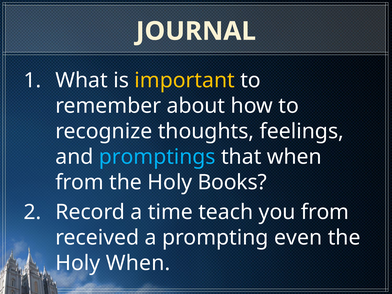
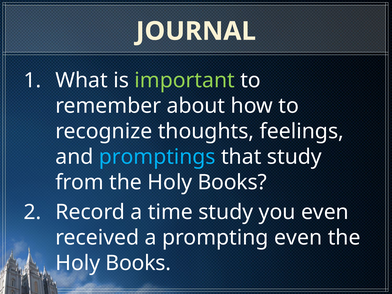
important colour: yellow -> light green (185, 80)
that when: when -> study (294, 157)
time teach: teach -> study (226, 212)
you from: from -> even (325, 212)
When: When -> Books (138, 263)
